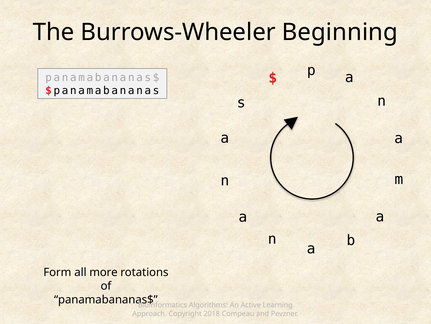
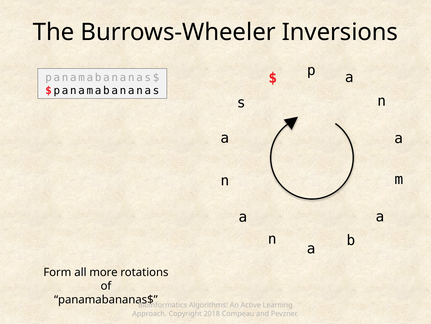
Beginning: Beginning -> Inversions (340, 32)
